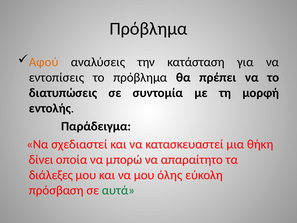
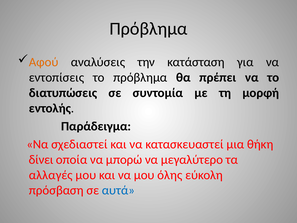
απαραίτητο: απαραίτητο -> μεγαλύτερο (192, 159)
διάλεξες: διάλεξες -> αλλαγές (51, 175)
αυτά colour: green -> blue (118, 190)
